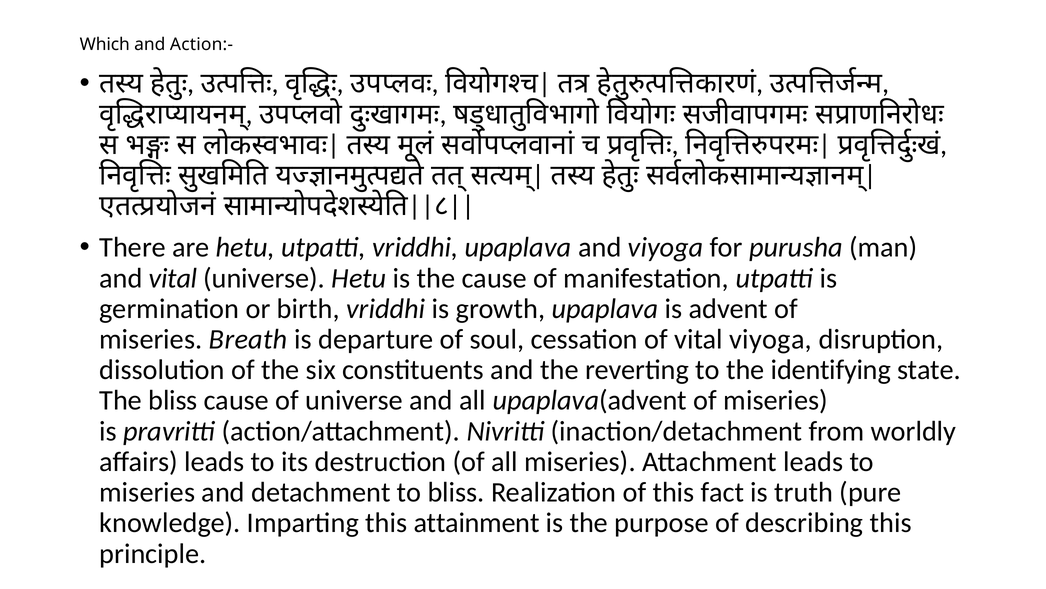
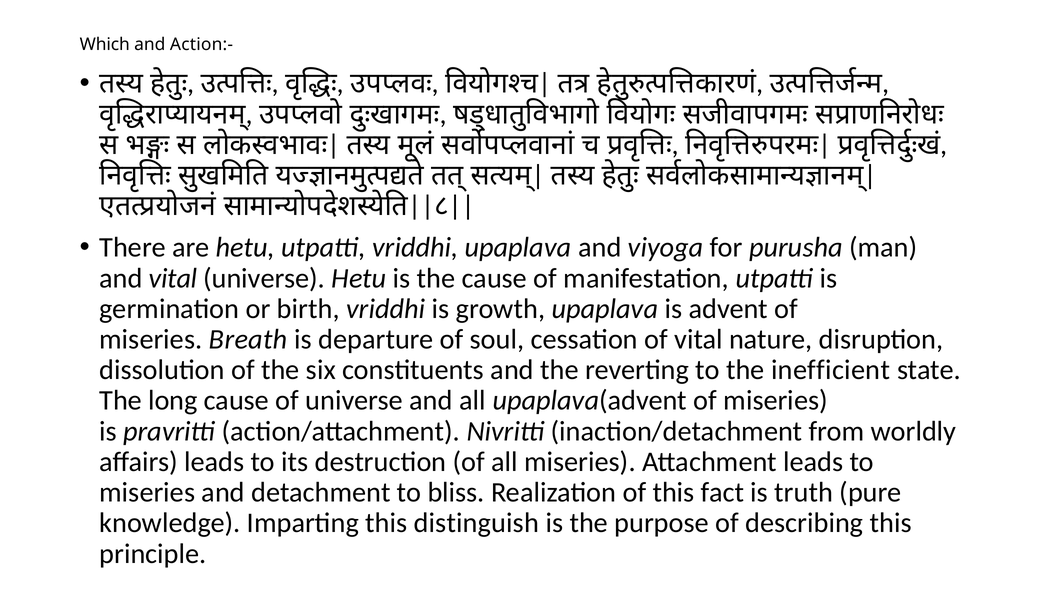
vital viyoga: viyoga -> nature (771, 339)
identifying: identifying -> inefficient (831, 370)
The bliss: bliss -> long (173, 400)
attainment: attainment -> distinguish (476, 523)
